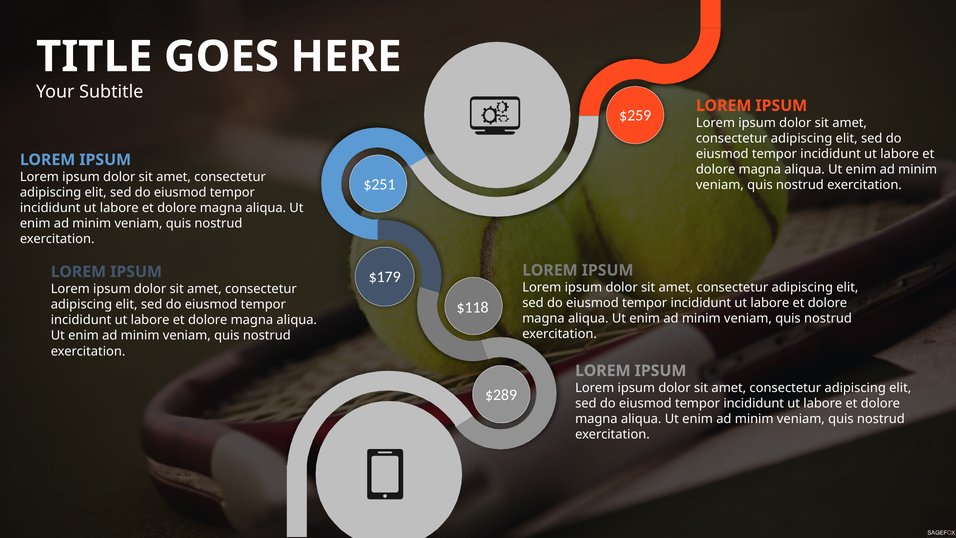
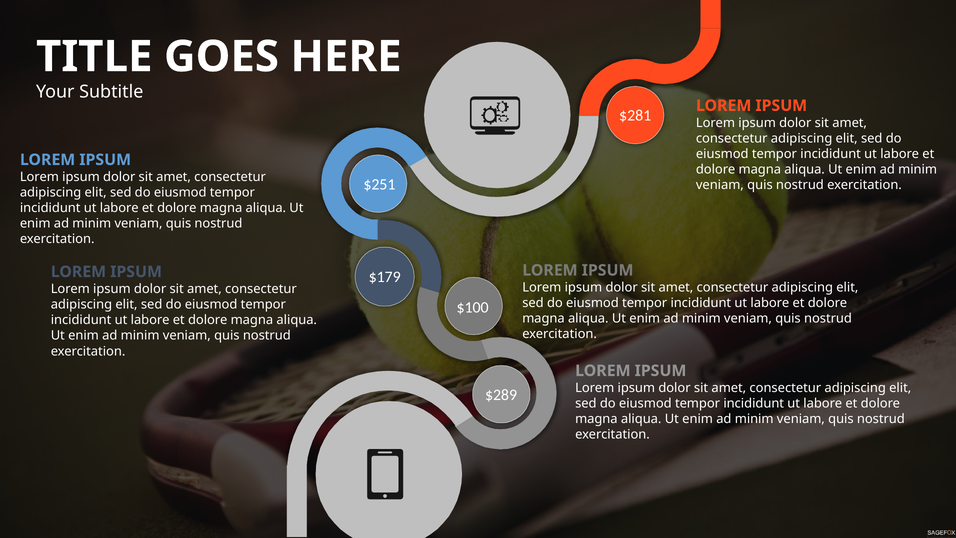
$259: $259 -> $281 (635, 115)
$118: $118 -> $100 (473, 307)
